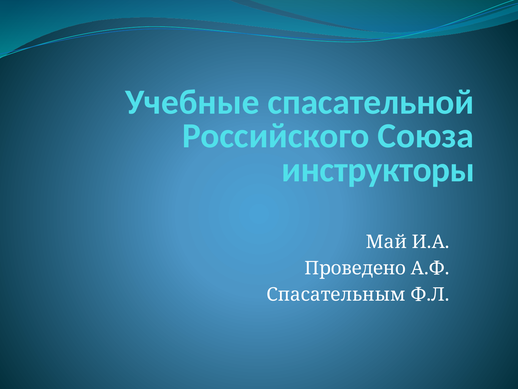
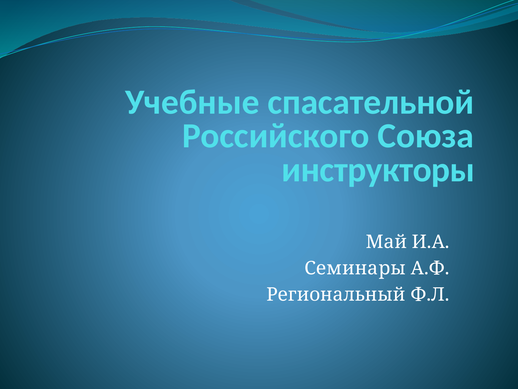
Проведено: Проведено -> Семинары (355, 268)
Спасательным: Спасательным -> Региональный (336, 294)
